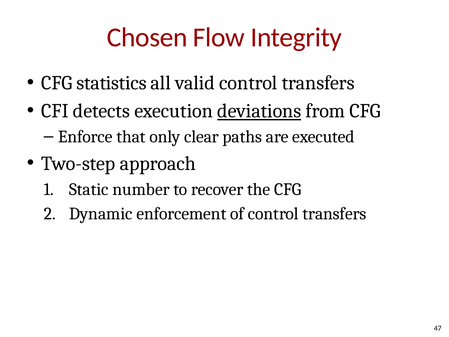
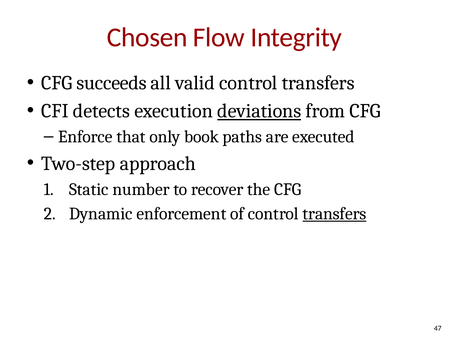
statistics: statistics -> succeeds (112, 83)
clear: clear -> book (201, 137)
transfers underline: none -> present (334, 214)
